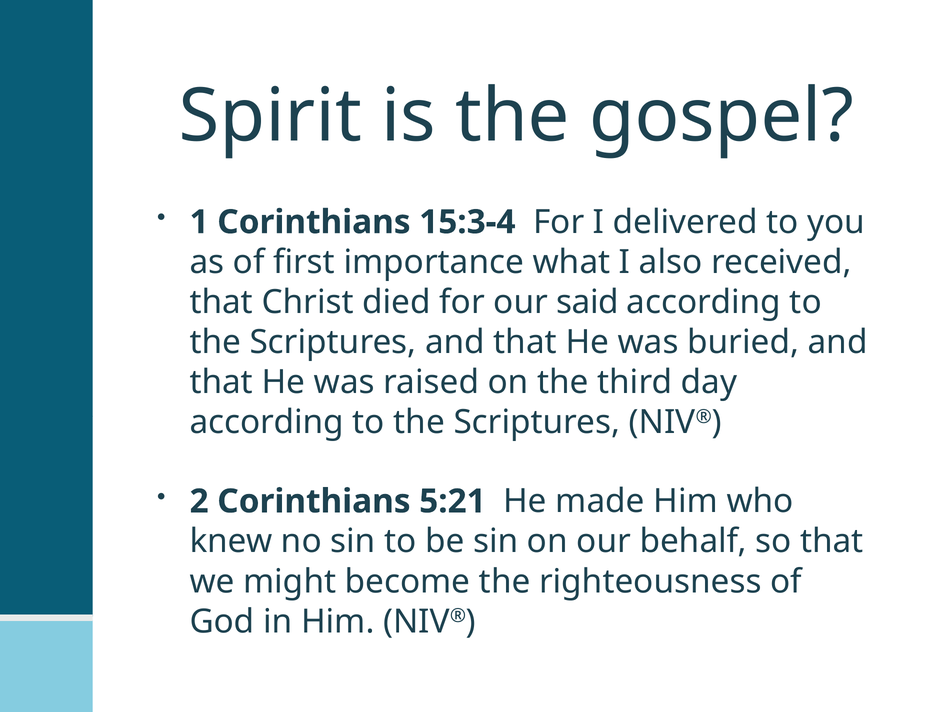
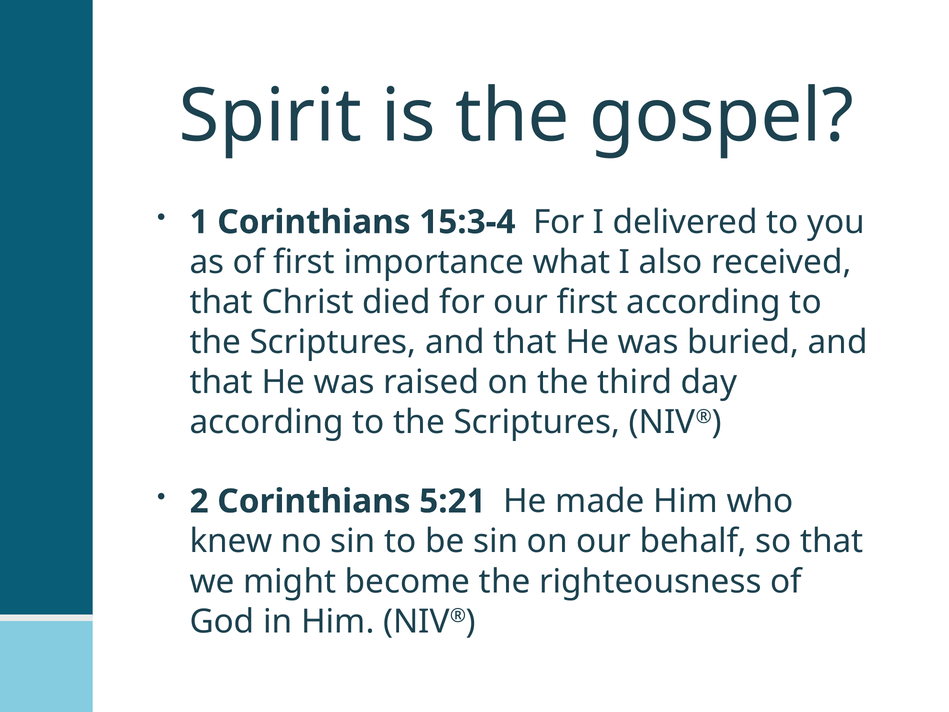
our said: said -> first (587, 302)
